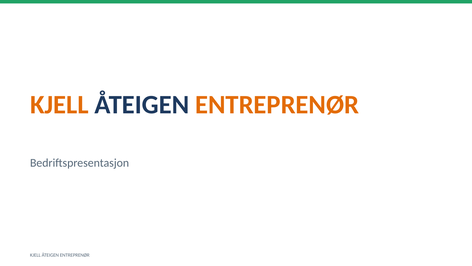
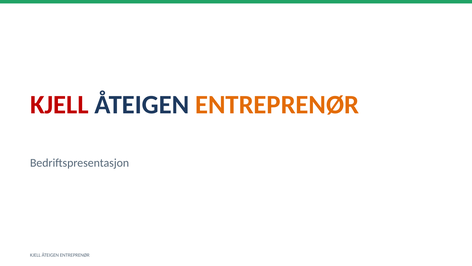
KJELL colour: orange -> red (59, 105)
